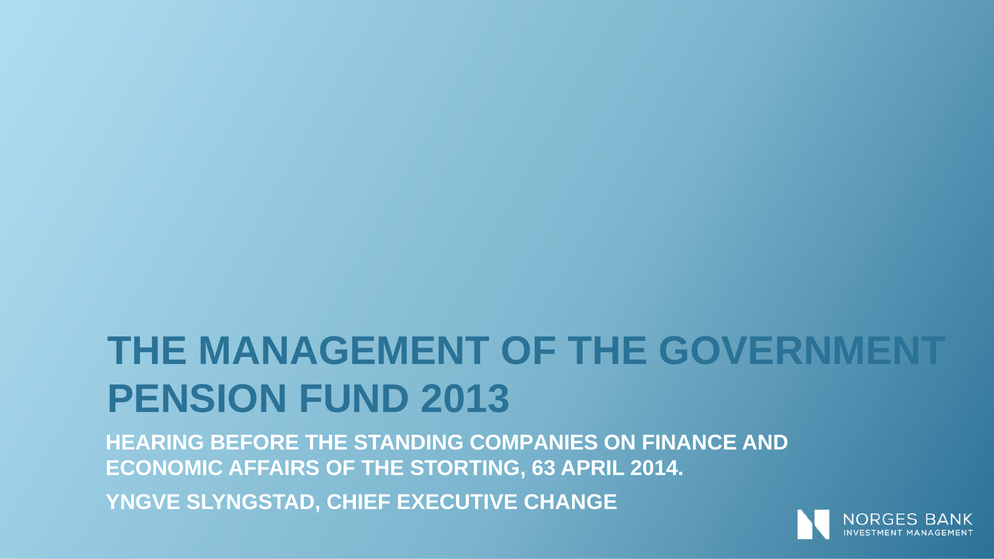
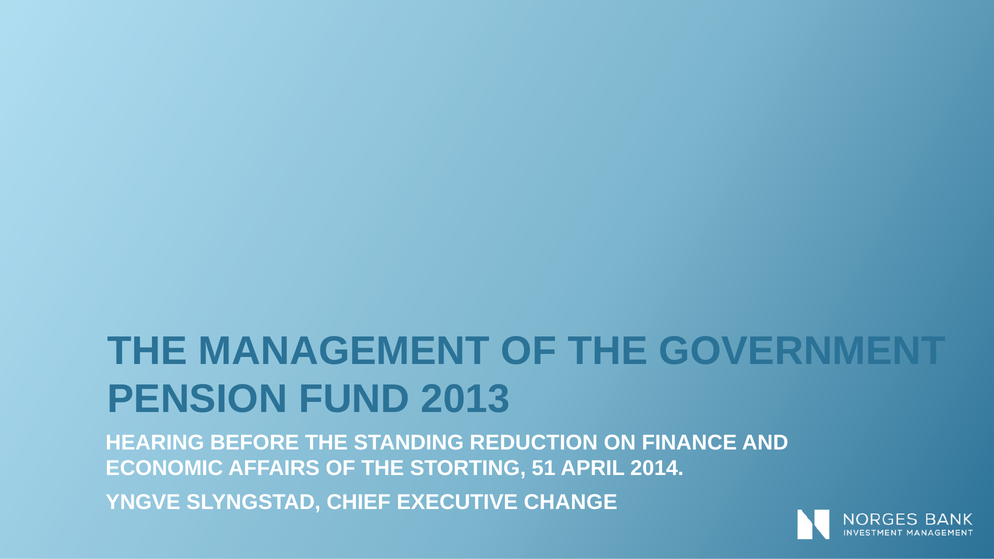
COMPANIES: COMPANIES -> REDUCTION (534, 443)
63: 63 -> 51 (544, 468)
